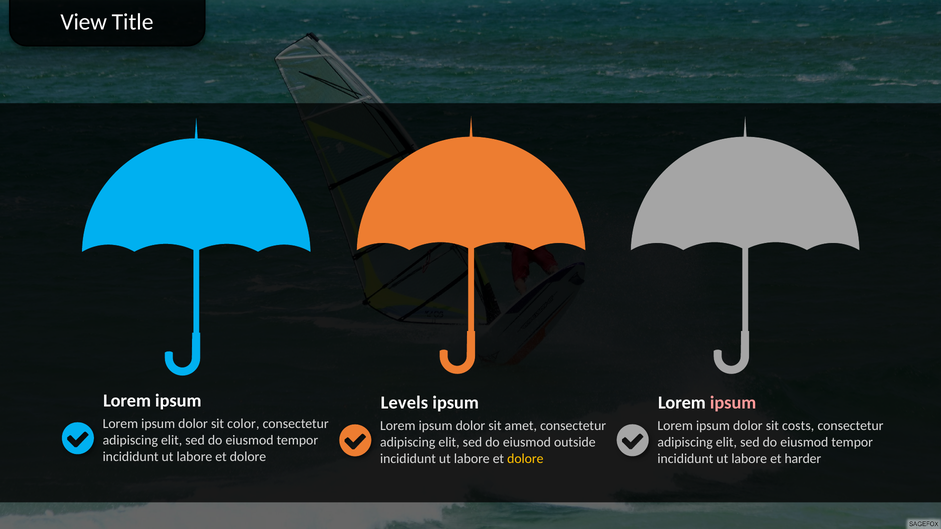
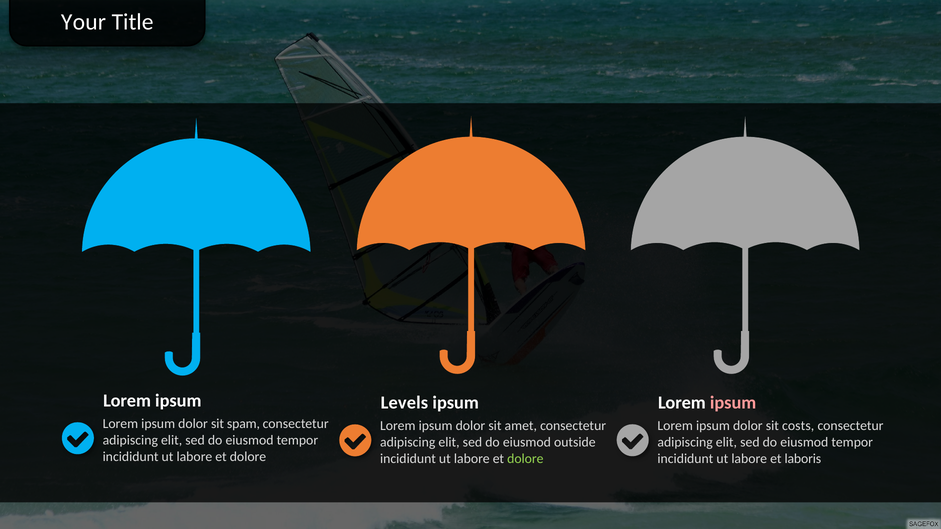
View: View -> Your (83, 22)
color: color -> spam (243, 424)
harder: harder -> laboris (803, 459)
dolore colour: yellow -> light green (525, 459)
